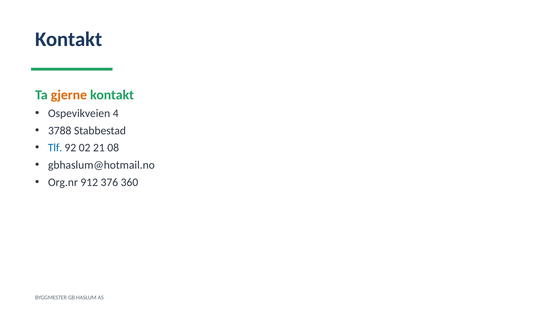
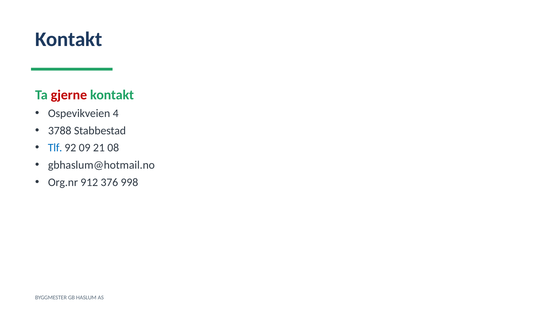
gjerne colour: orange -> red (69, 95)
02: 02 -> 09 (85, 148)
360: 360 -> 998 (129, 183)
